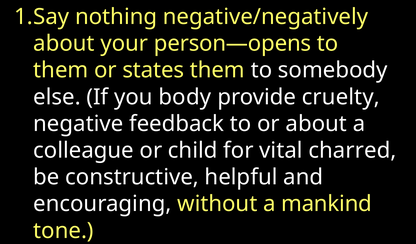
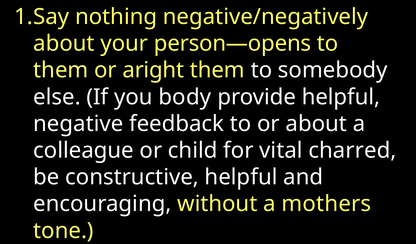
states: states -> aright (153, 70)
provide cruelty: cruelty -> helpful (341, 97)
mankind: mankind -> mothers (326, 204)
